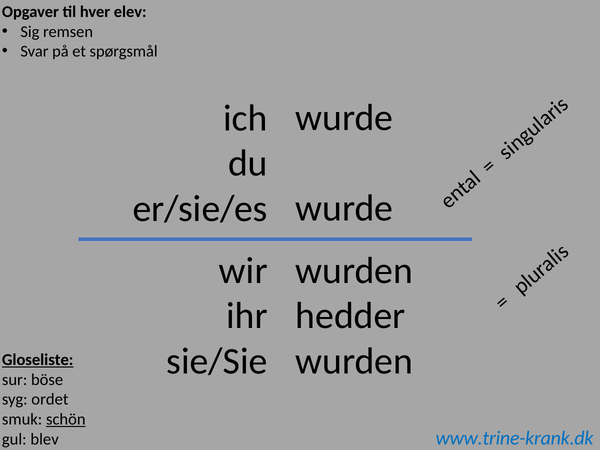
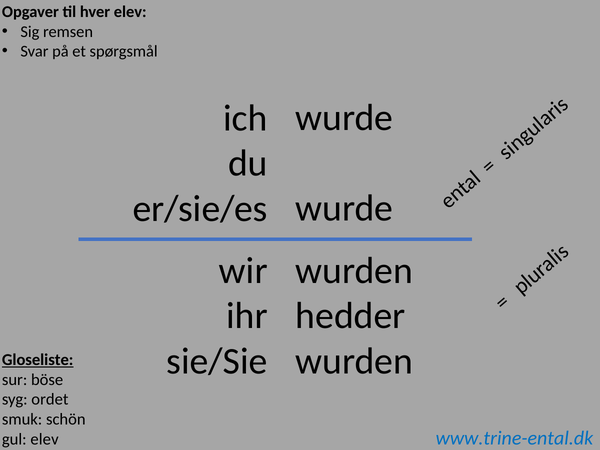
schön underline: present -> none (66, 419)
www.trine-krank.dk: www.trine-krank.dk -> www.trine-ental.dk (514, 438)
gul blev: blev -> elev (44, 439)
